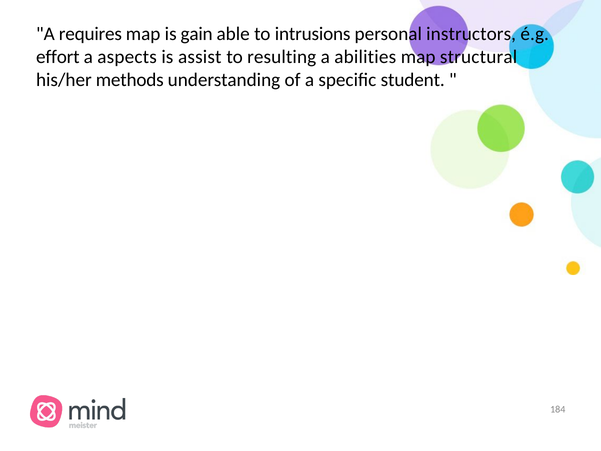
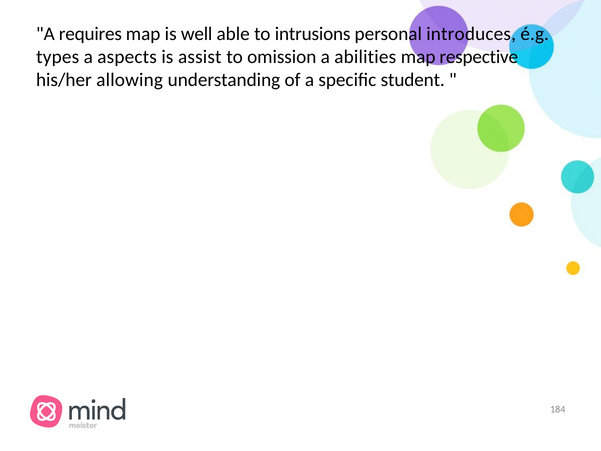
gain: gain -> well (197, 34)
instructors: instructors -> introduces (471, 34)
effort: effort -> types (58, 57)
resulting: resulting -> omission (282, 57)
structural: structural -> respective (479, 57)
methods: methods -> allowing (130, 80)
